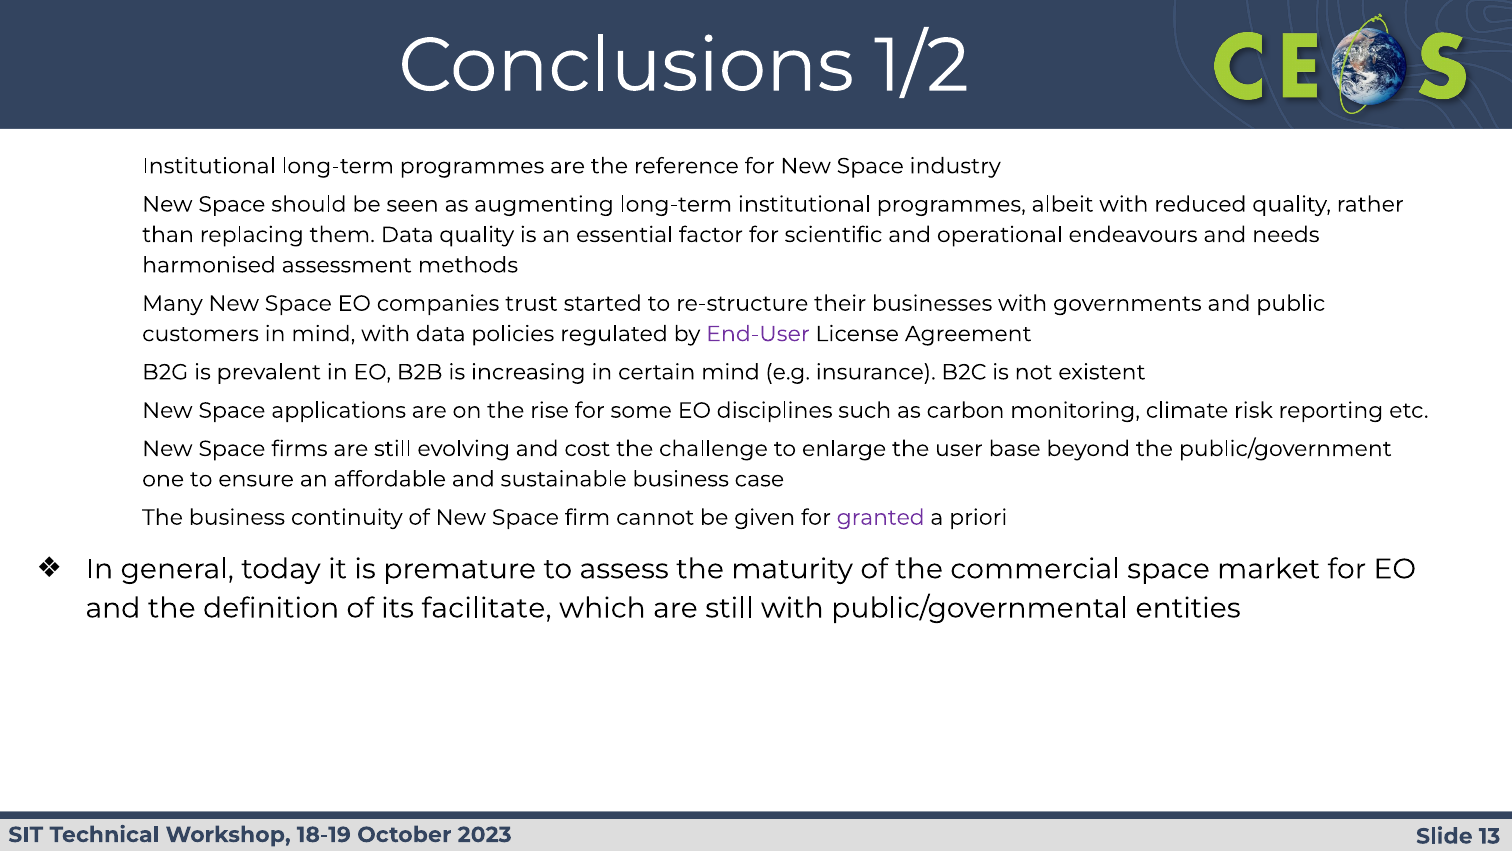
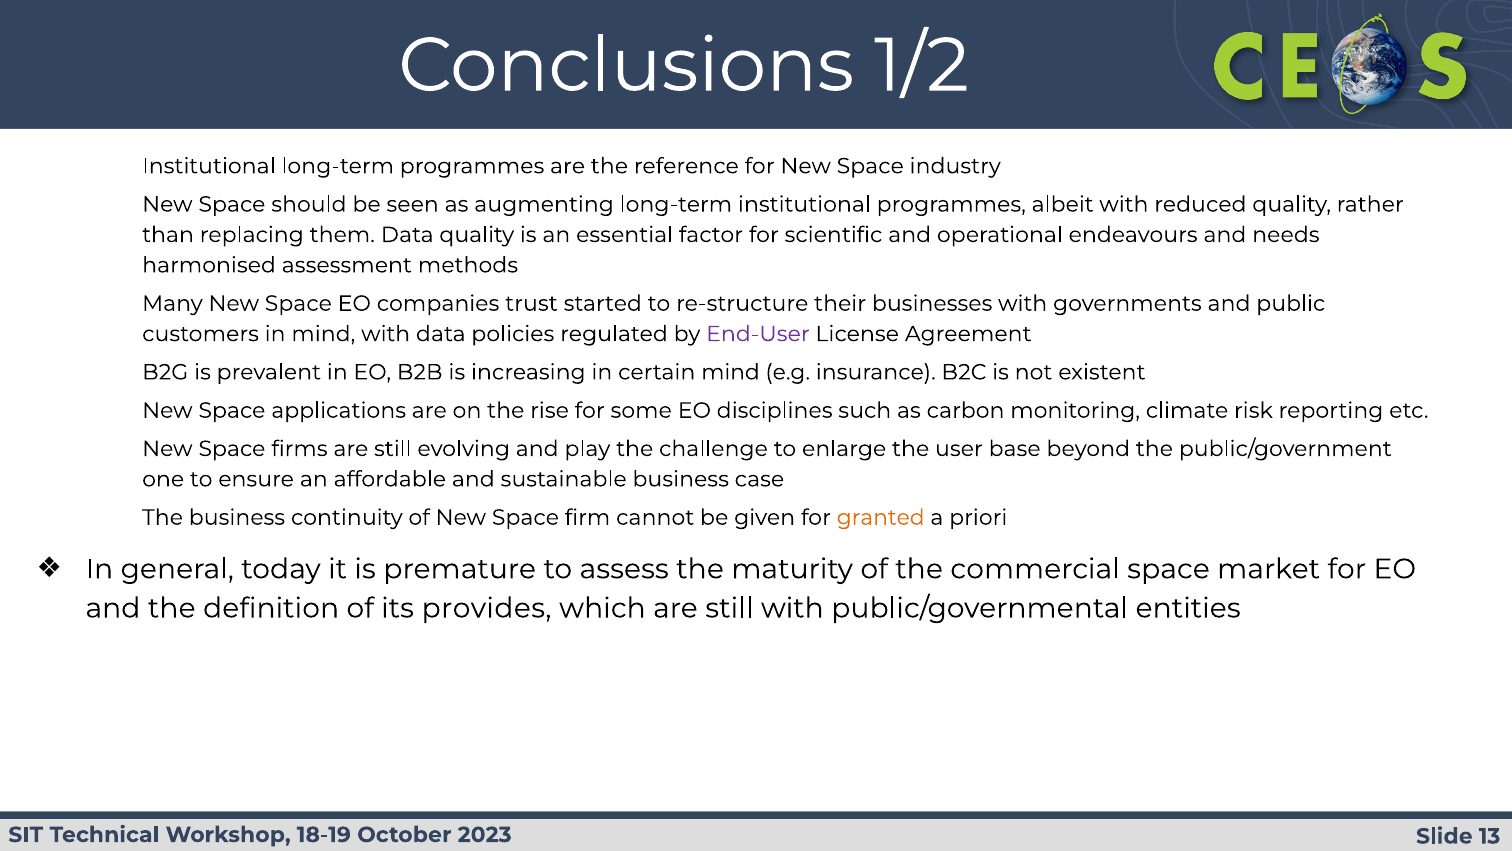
cost: cost -> play (587, 449)
granted colour: purple -> orange (881, 517)
facilitate: facilitate -> provides (486, 608)
